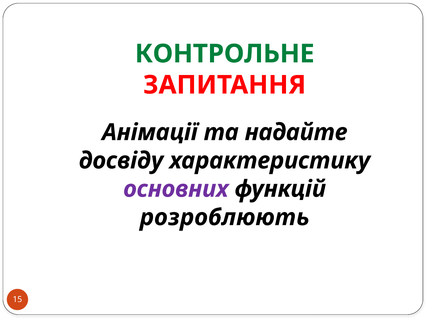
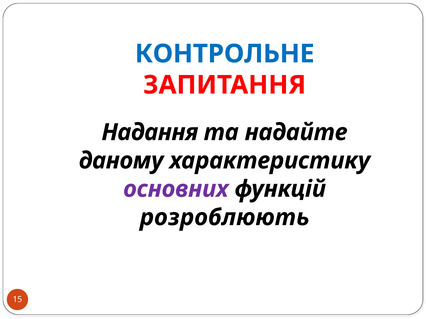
КОНТРОЛЬНЕ colour: green -> blue (225, 54)
Анімації: Анімації -> Надання (150, 133)
досвіду: досвіду -> даному (121, 161)
